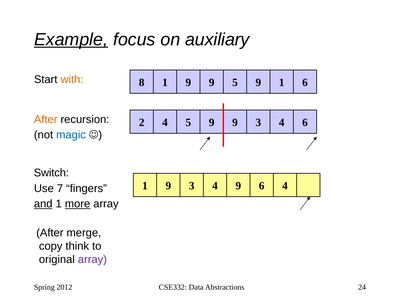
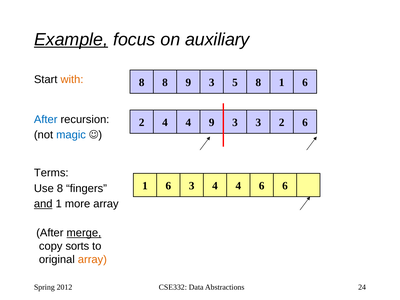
8 1: 1 -> 8 (165, 82)
9: 9 -> 3 (212, 82)
9: 9 -> 8 (258, 82)
After colour: orange -> blue (46, 119)
2 4 5: 5 -> 4 (188, 122)
9: 9 -> 3 (235, 122)
4: 4 -> 2 (282, 122)
Switch: Switch -> Terms (51, 173)
9: 9 -> 6 (168, 186)
3 4 9: 9 -> 4 (238, 186)
6 4: 4 -> 6 (285, 186)
Use 7: 7 -> 8 (60, 188)
more underline: present -> none (78, 204)
merge underline: none -> present (84, 233)
think: think -> sorts (77, 246)
array colour: purple -> orange (92, 259)
